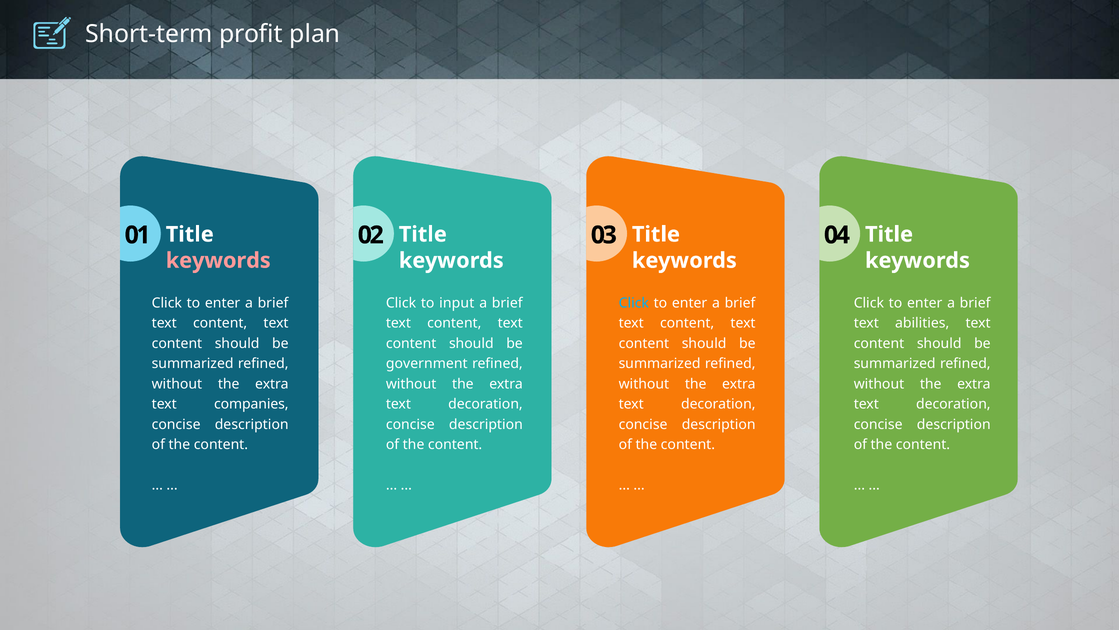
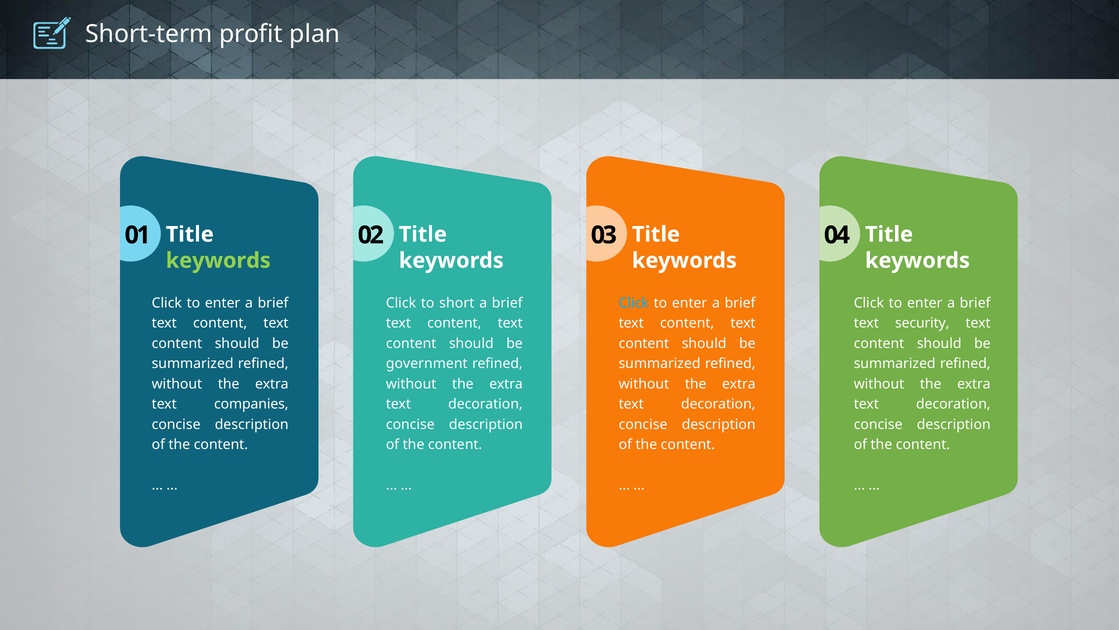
keywords colour: pink -> light green (218, 260)
input: input -> short (457, 303)
abilities: abilities -> security (922, 323)
